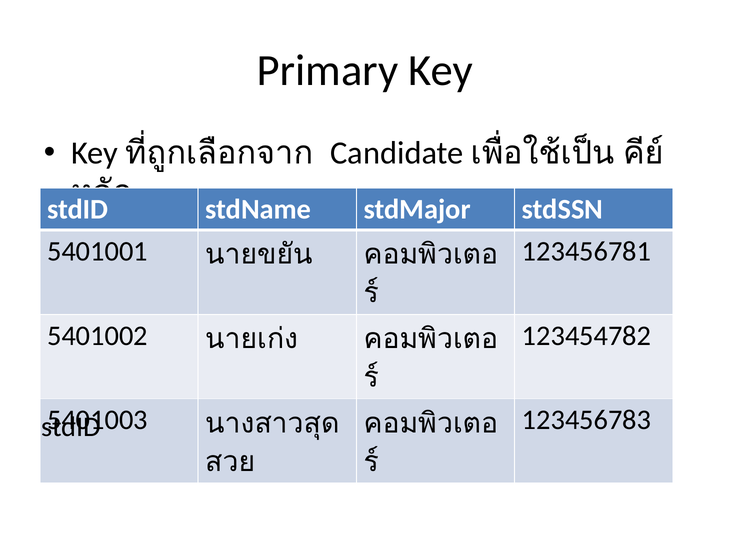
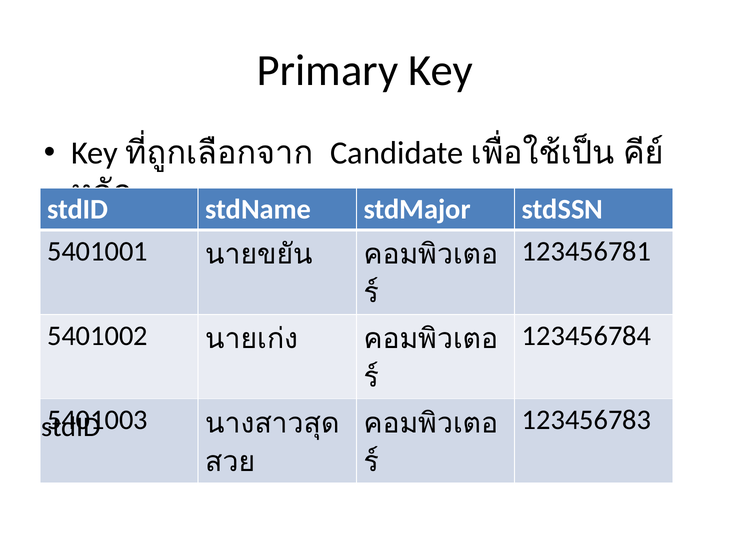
123454782: 123454782 -> 123456784 (587, 336)
